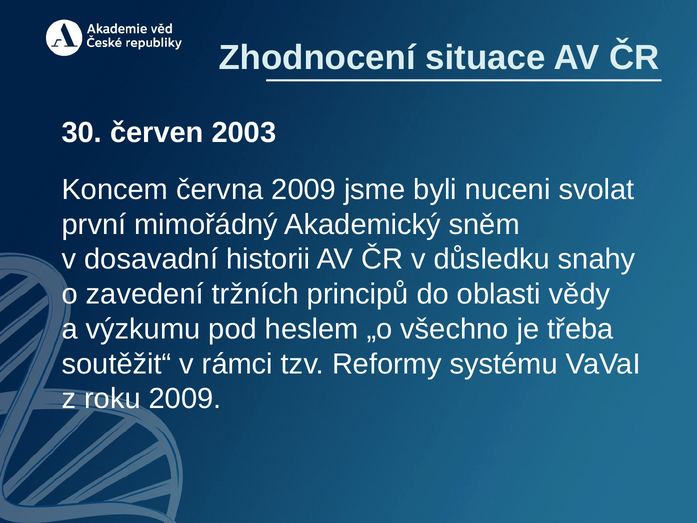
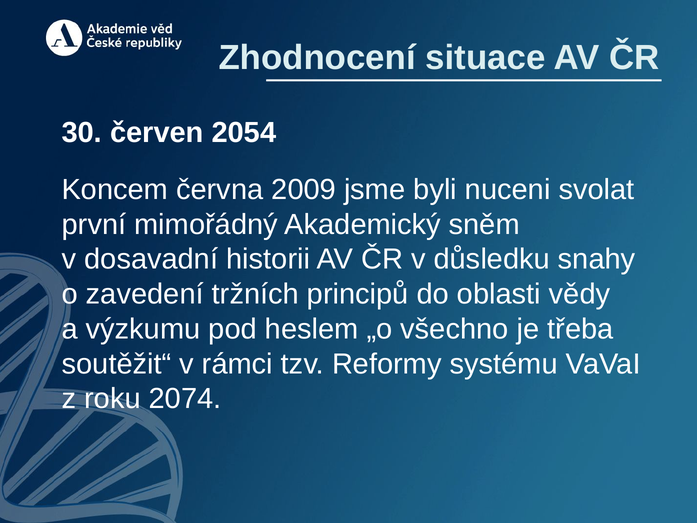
2003: 2003 -> 2054 (244, 133)
roku 2009: 2009 -> 2074 (185, 399)
